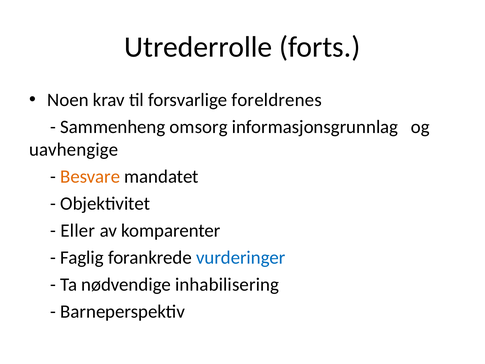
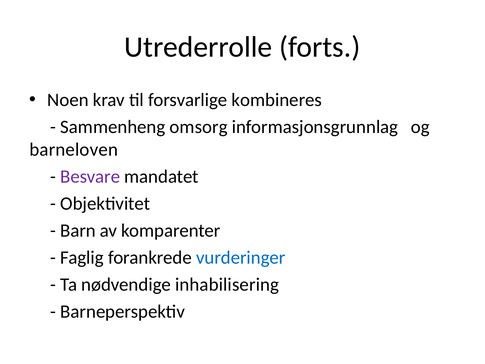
foreldrenes: foreldrenes -> kombineres (277, 100)
uavhengige: uavhengige -> barneloven (74, 150)
Besvare colour: orange -> purple (90, 177)
Eller: Eller -> Barn (78, 230)
